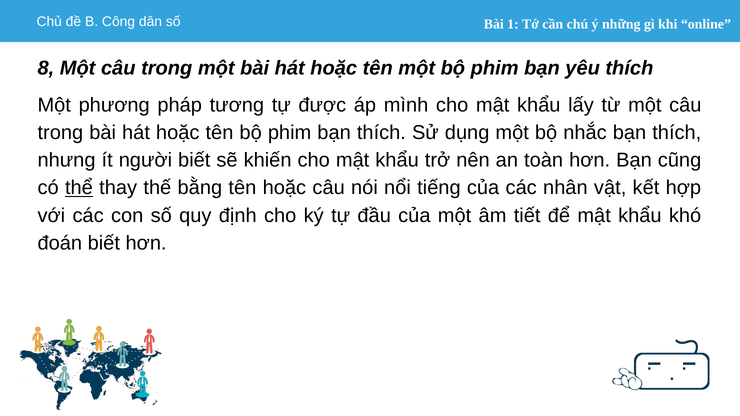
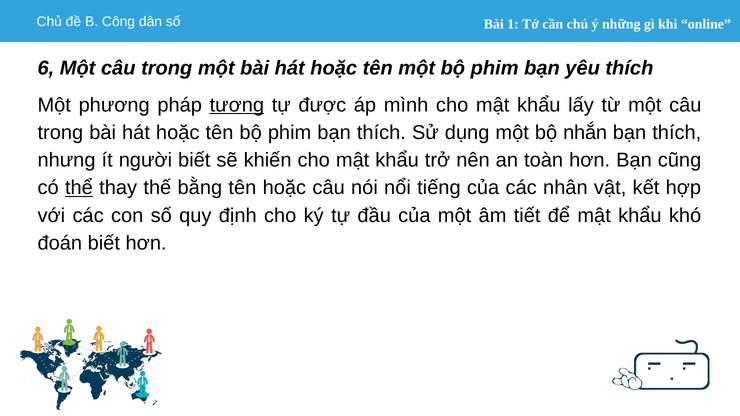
8: 8 -> 6 (46, 68)
tương underline: none -> present (237, 105)
nhắc: nhắc -> nhắn (585, 133)
